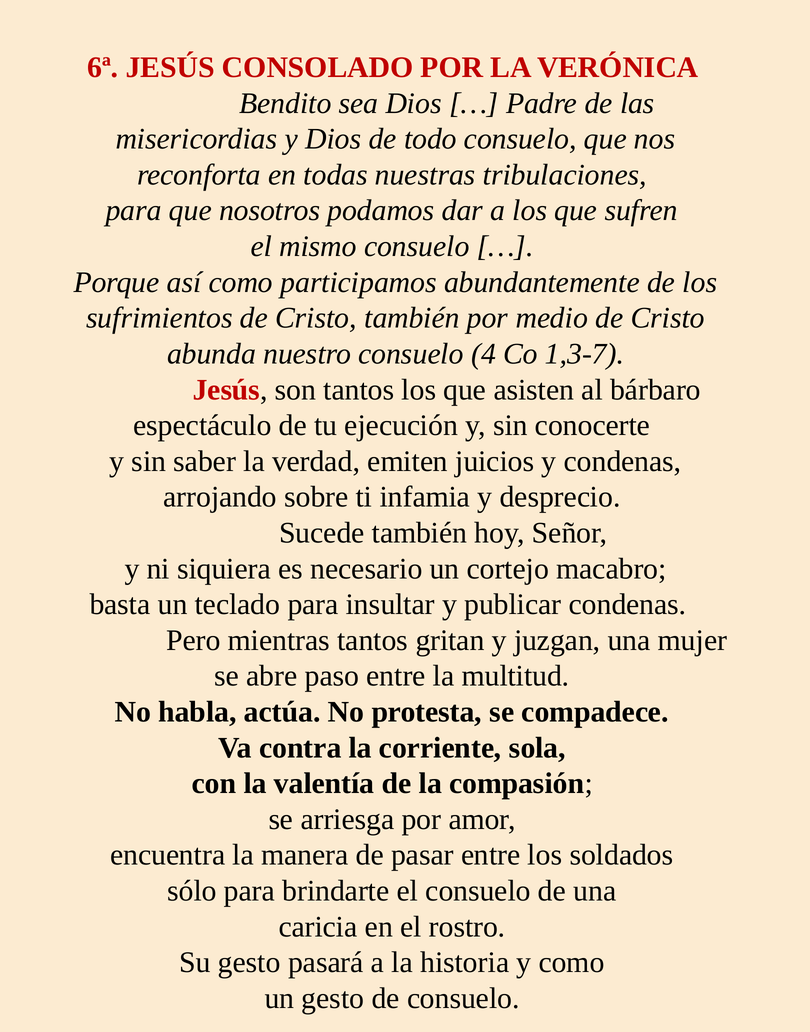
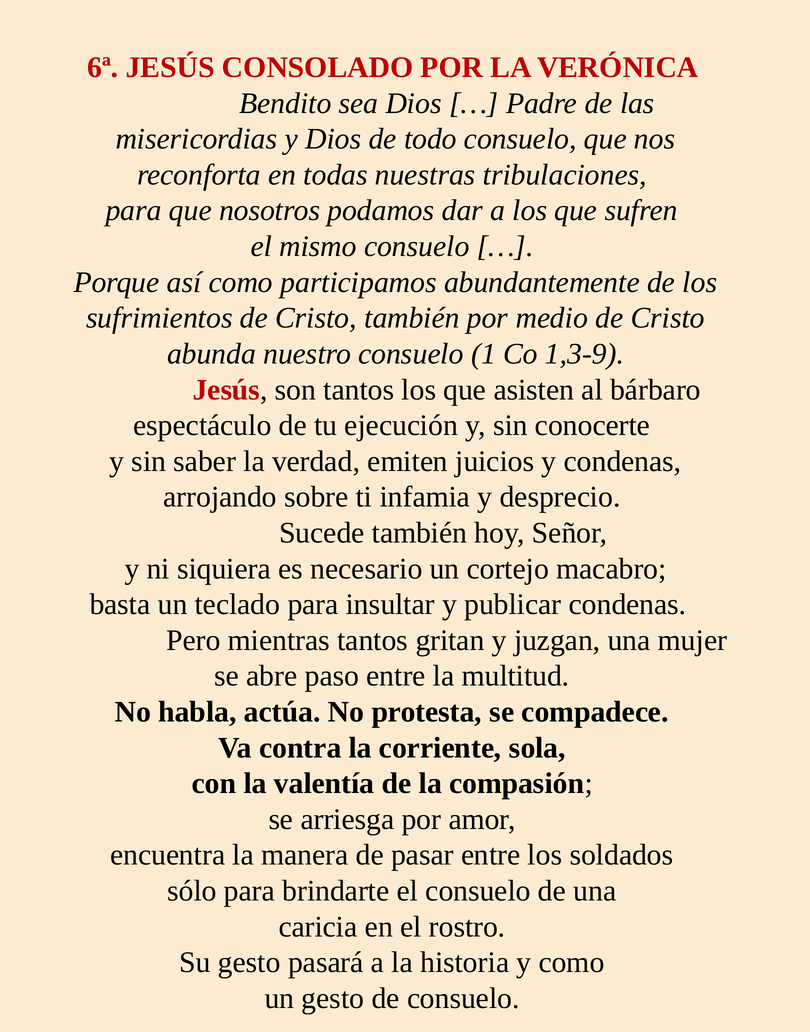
4: 4 -> 1 (484, 354)
1,3-7: 1,3-7 -> 1,3-9 (584, 354)
